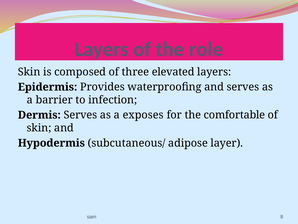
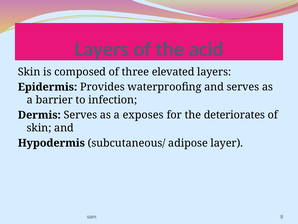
role: role -> acid (206, 49)
comfortable: comfortable -> deteriorates (234, 115)
